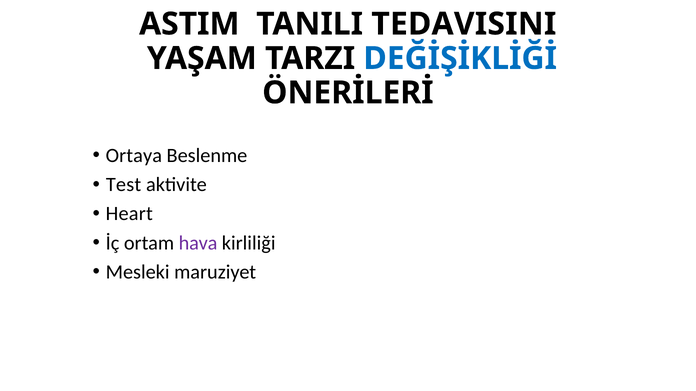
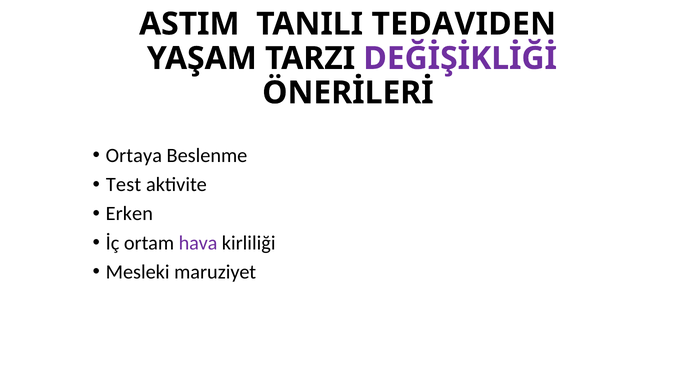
TEDAVISINI: TEDAVISINI -> TEDAVIDEN (464, 24)
DEĞİŞİKLİĞİ colour: blue -> purple (460, 58)
Heart: Heart -> Erken (129, 214)
